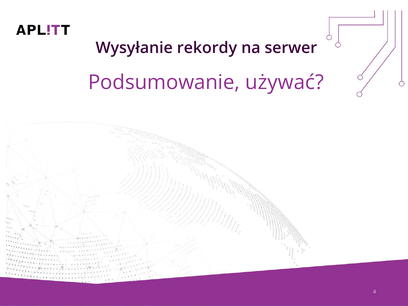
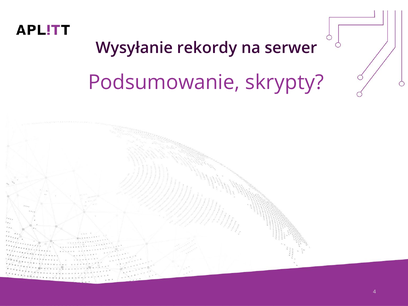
używać: używać -> skrypty (285, 82)
